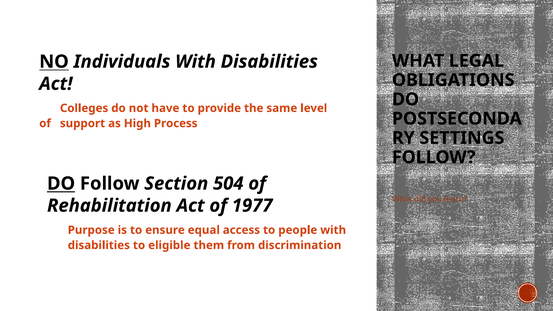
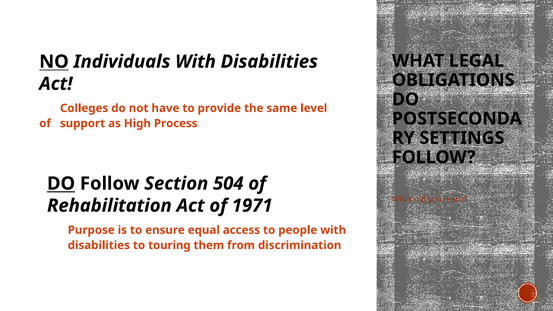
1977: 1977 -> 1971 (252, 206)
eligible: eligible -> touring (169, 245)
